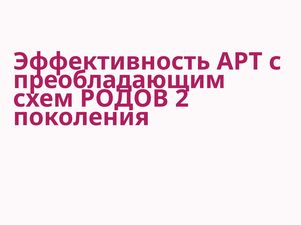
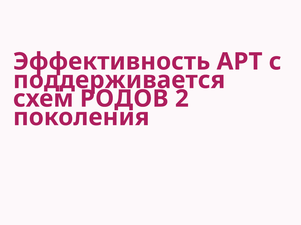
преобладающим: преобладающим -> поддерживается (119, 80)
